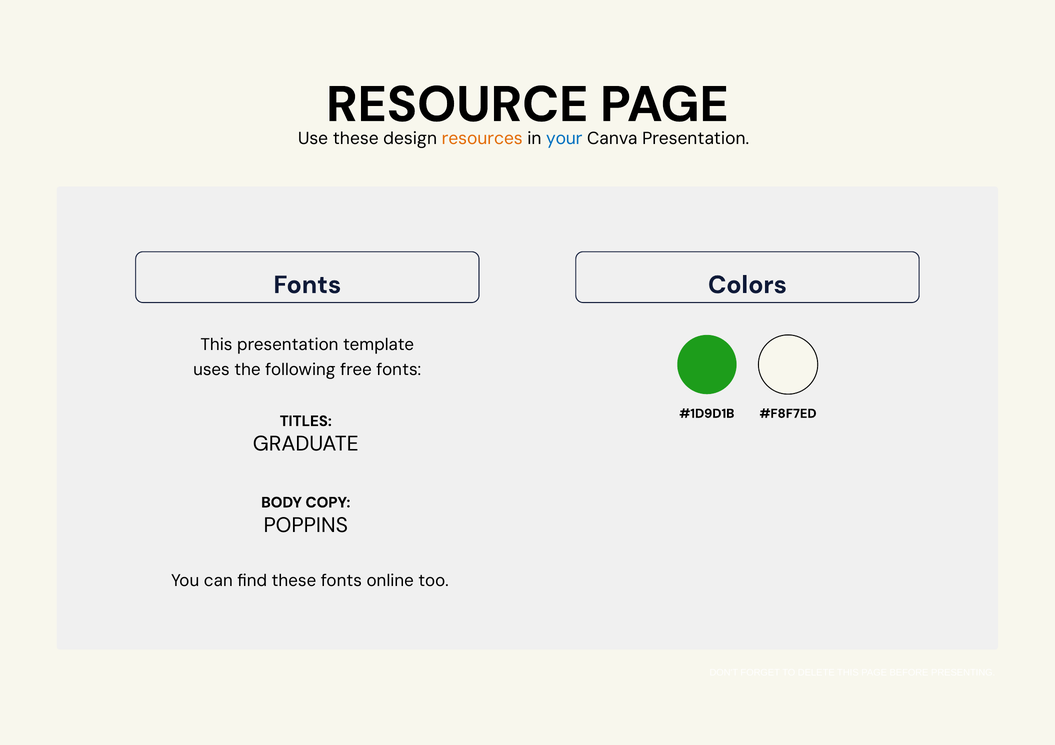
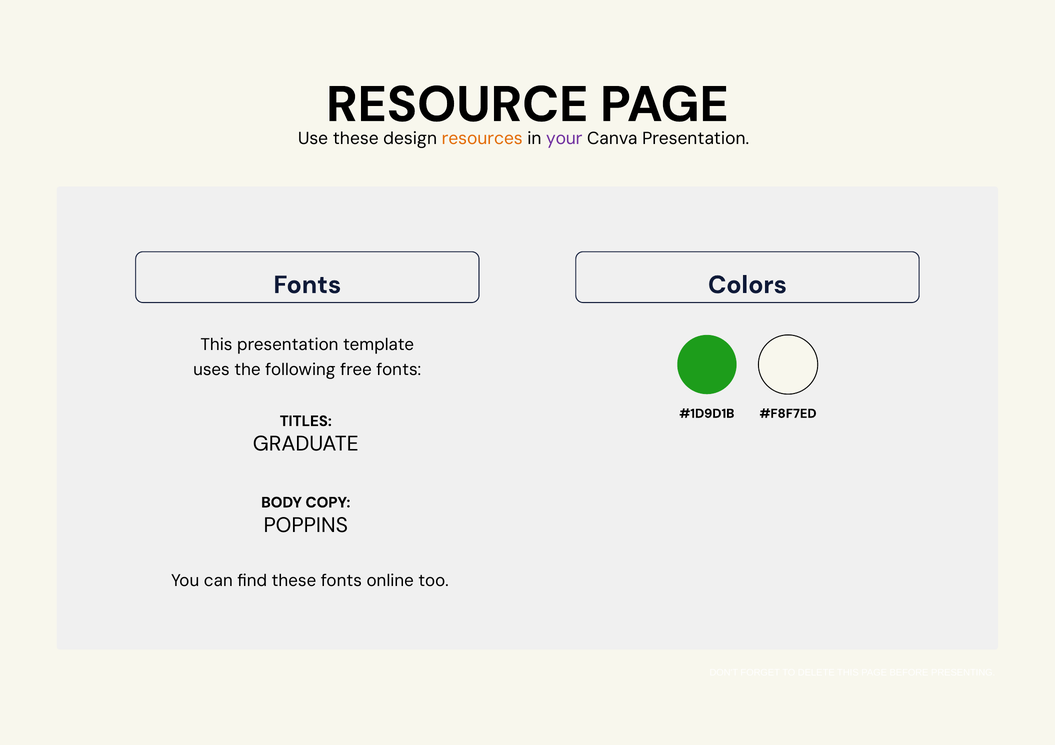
your colour: blue -> purple (564, 138)
